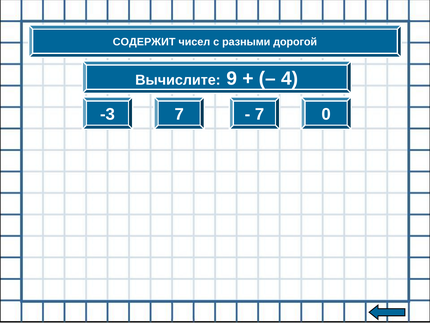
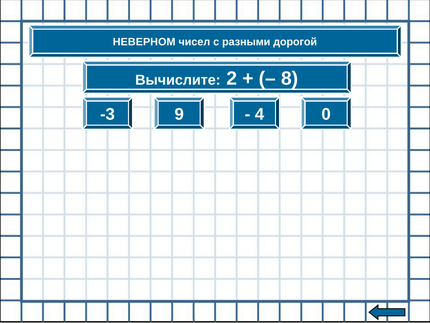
СОДЕРЖИТ: СОДЕРЖИТ -> НЕВЕРНОМ (144, 42)
9: 9 -> 2 (232, 78)
4: 4 -> 8 (290, 78)
-3 7: 7 -> 9 (179, 114)
7: 7 -> 4 (259, 114)
